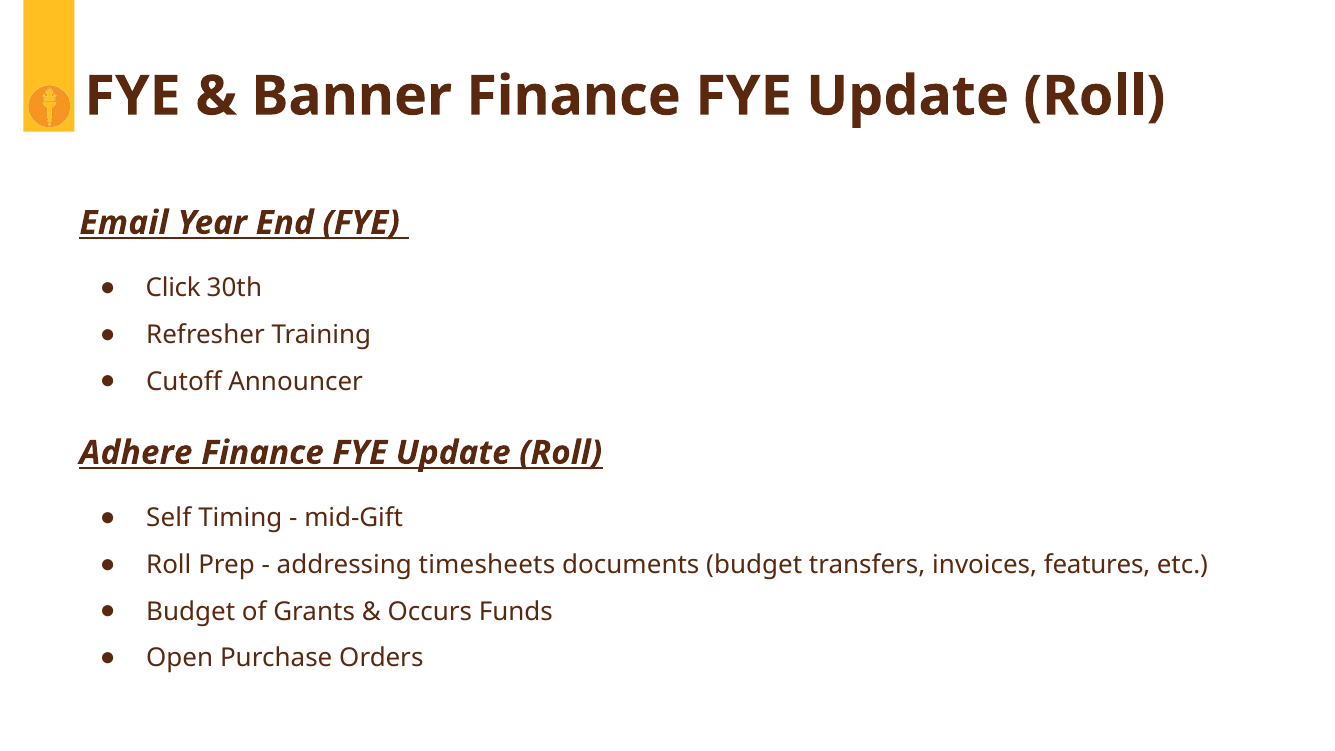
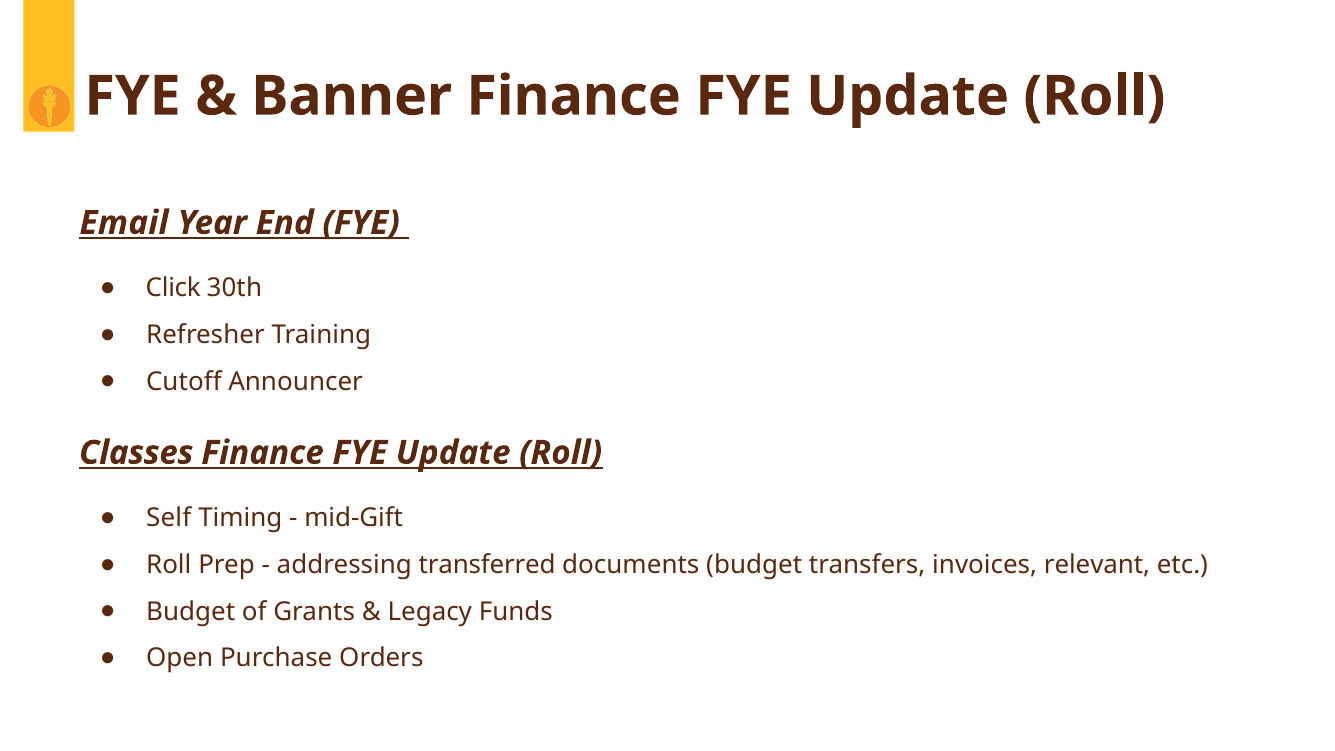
Adhere: Adhere -> Classes (136, 453)
timesheets: timesheets -> transferred (487, 565)
features: features -> relevant (1097, 565)
Occurs: Occurs -> Legacy (430, 612)
